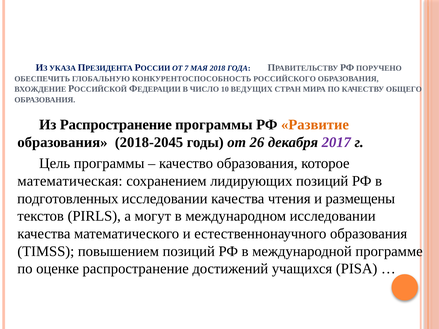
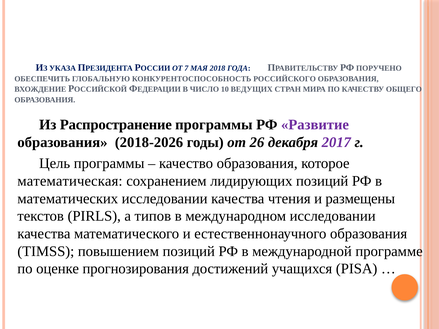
Развитие colour: orange -> purple (315, 125)
2018-2045: 2018-2045 -> 2018-2026 (149, 142)
подготовленных: подготовленных -> математических (68, 199)
могут: могут -> типов (153, 216)
оценке распространение: распространение -> прогнозирования (136, 269)
